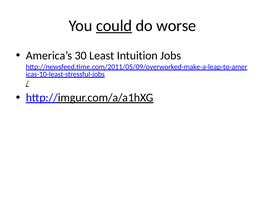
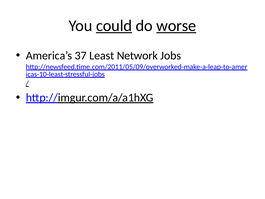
worse underline: none -> present (176, 26)
30: 30 -> 37 (81, 56)
Intuition: Intuition -> Network (137, 56)
